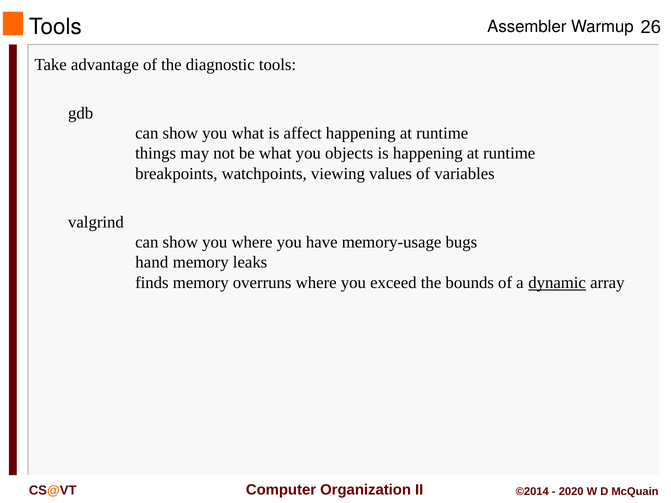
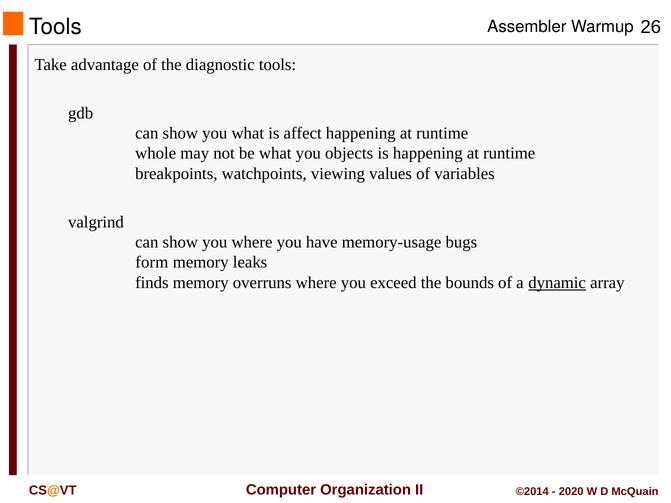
things: things -> whole (156, 154)
hand: hand -> form (152, 263)
